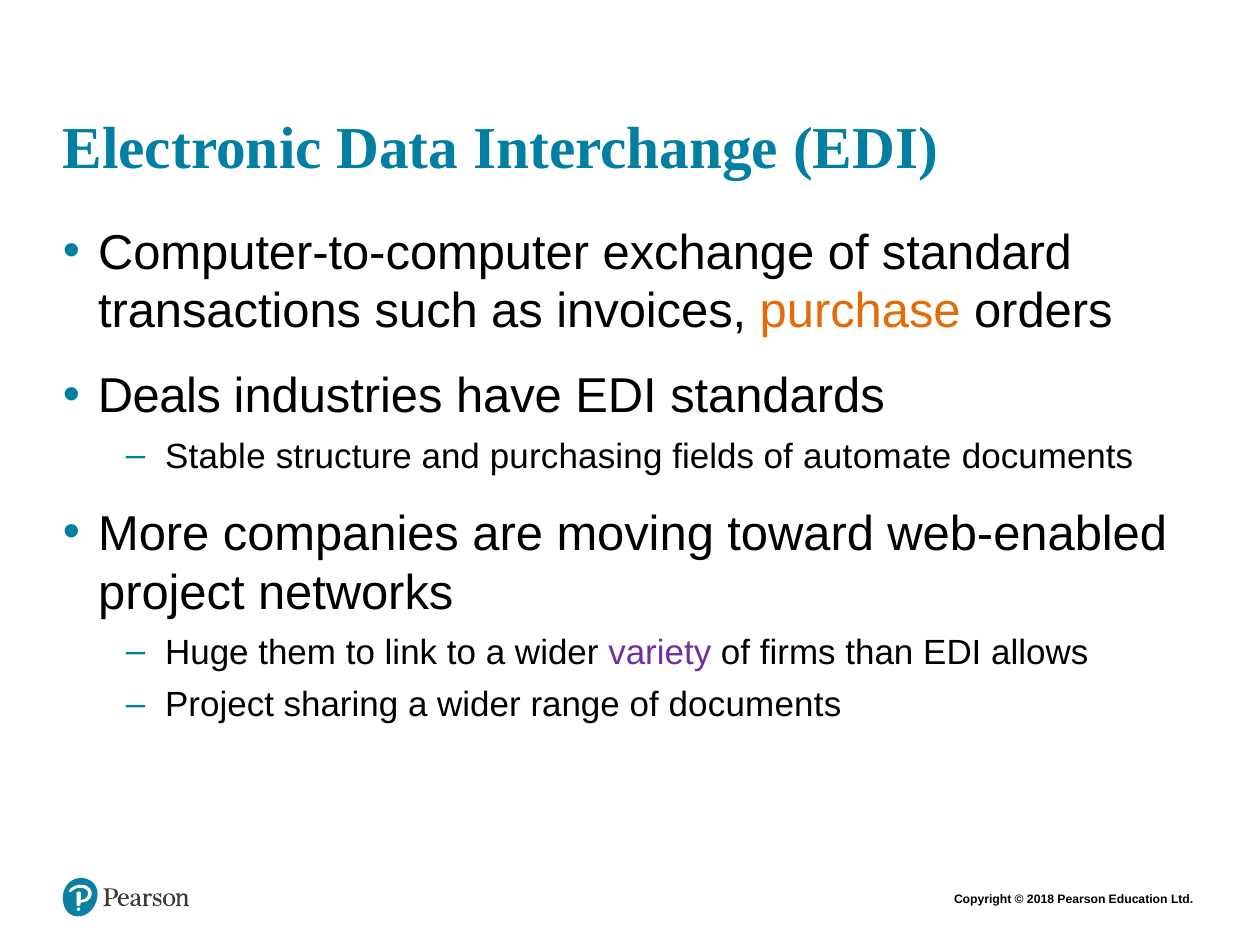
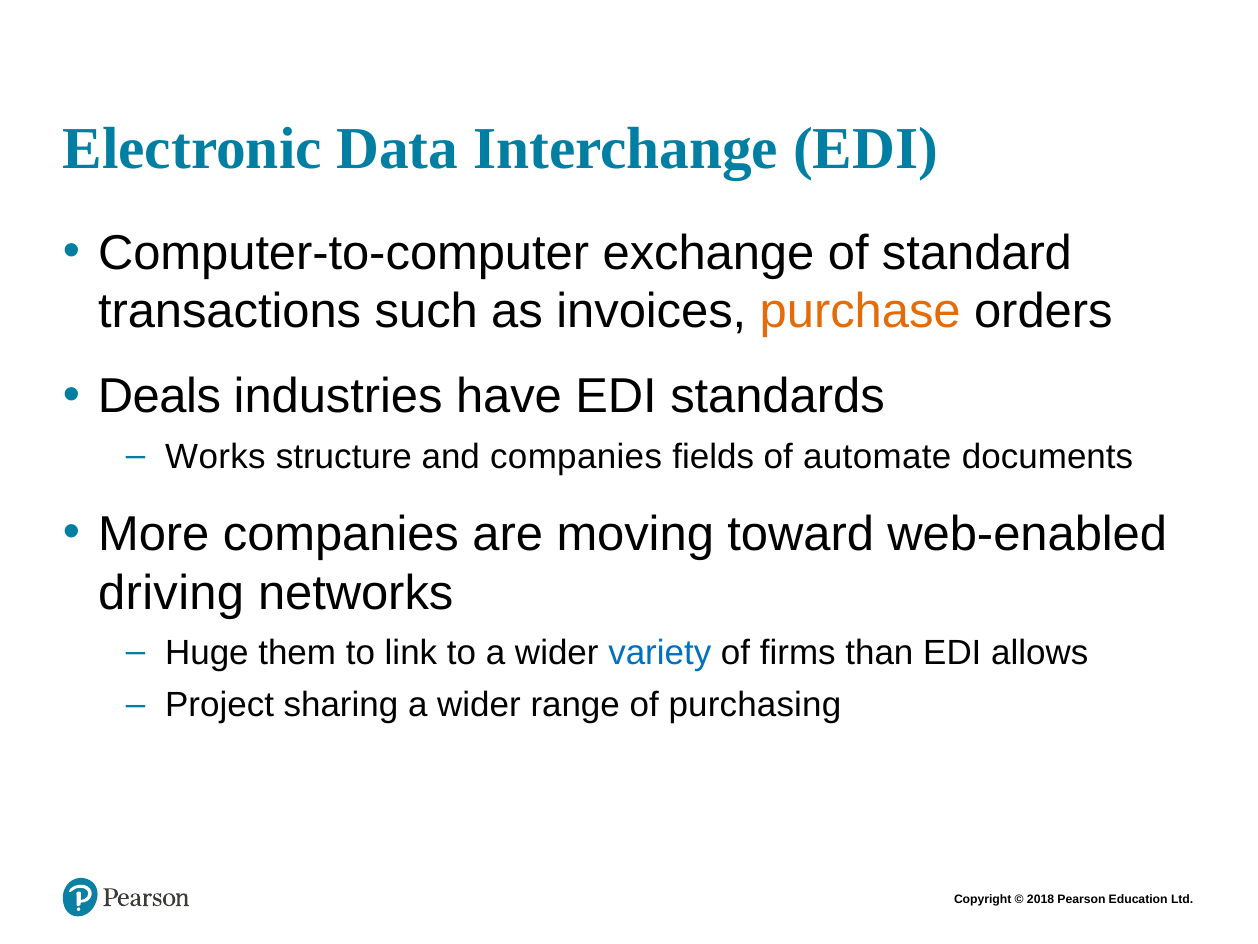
Stable: Stable -> Works (215, 456)
and purchasing: purchasing -> companies (576, 456)
project: project -> driving (171, 593)
variety colour: purple -> blue (660, 653)
of documents: documents -> purchasing (755, 705)
